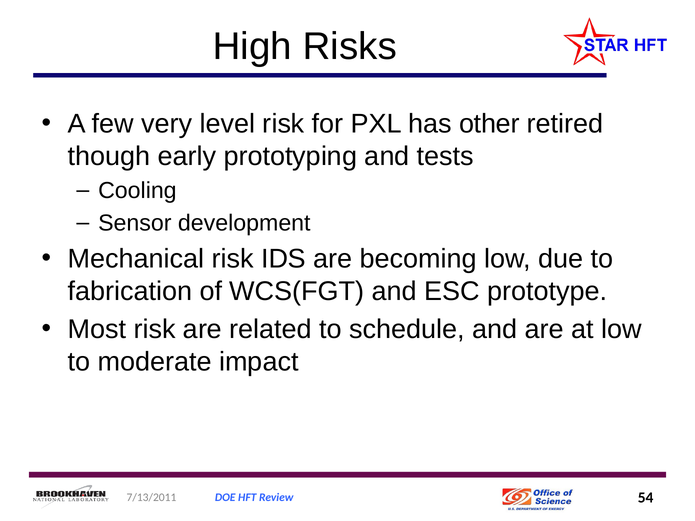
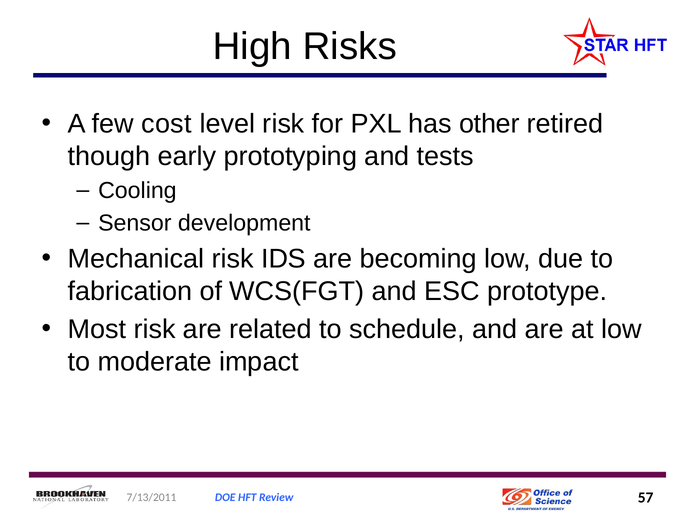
very: very -> cost (167, 124)
54: 54 -> 57 (646, 498)
